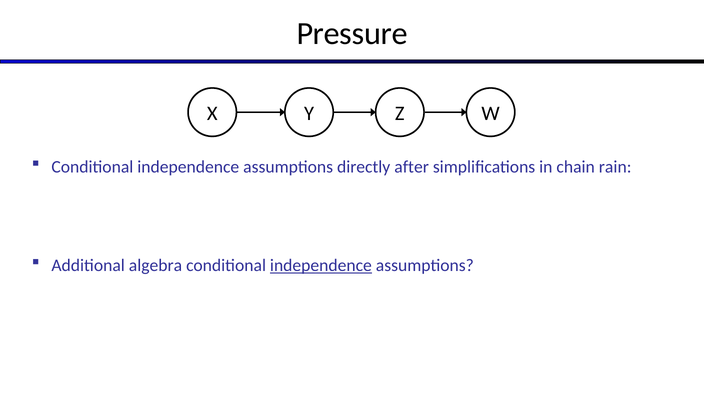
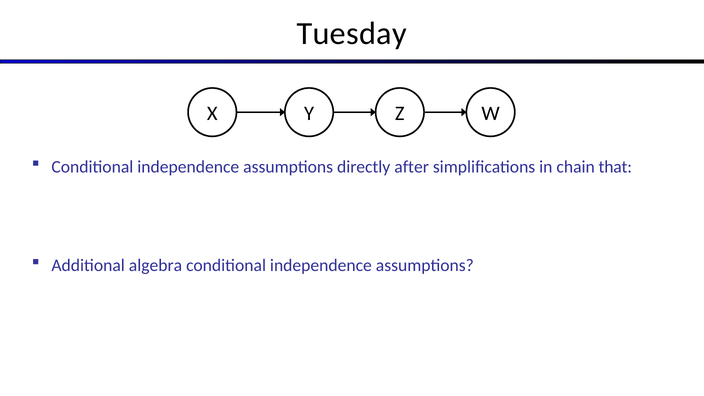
Pressure: Pressure -> Tuesday (352, 34)
rain: rain -> that (615, 167)
independence underline: present -> none (321, 265)
